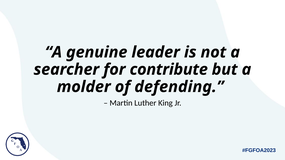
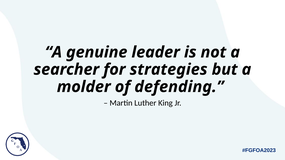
contribute: contribute -> strategies (169, 70)
